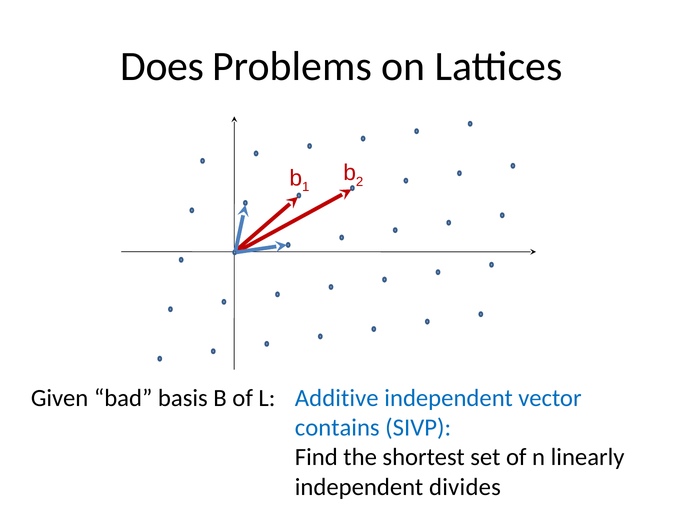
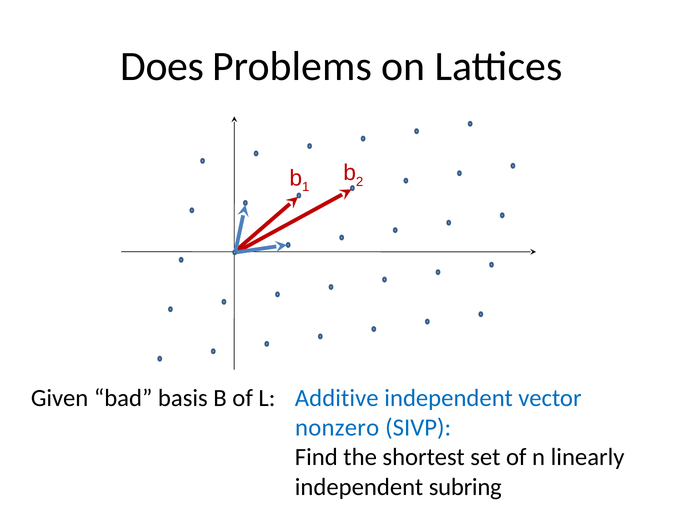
contains: contains -> nonzero (337, 428)
divides: divides -> subring (465, 487)
